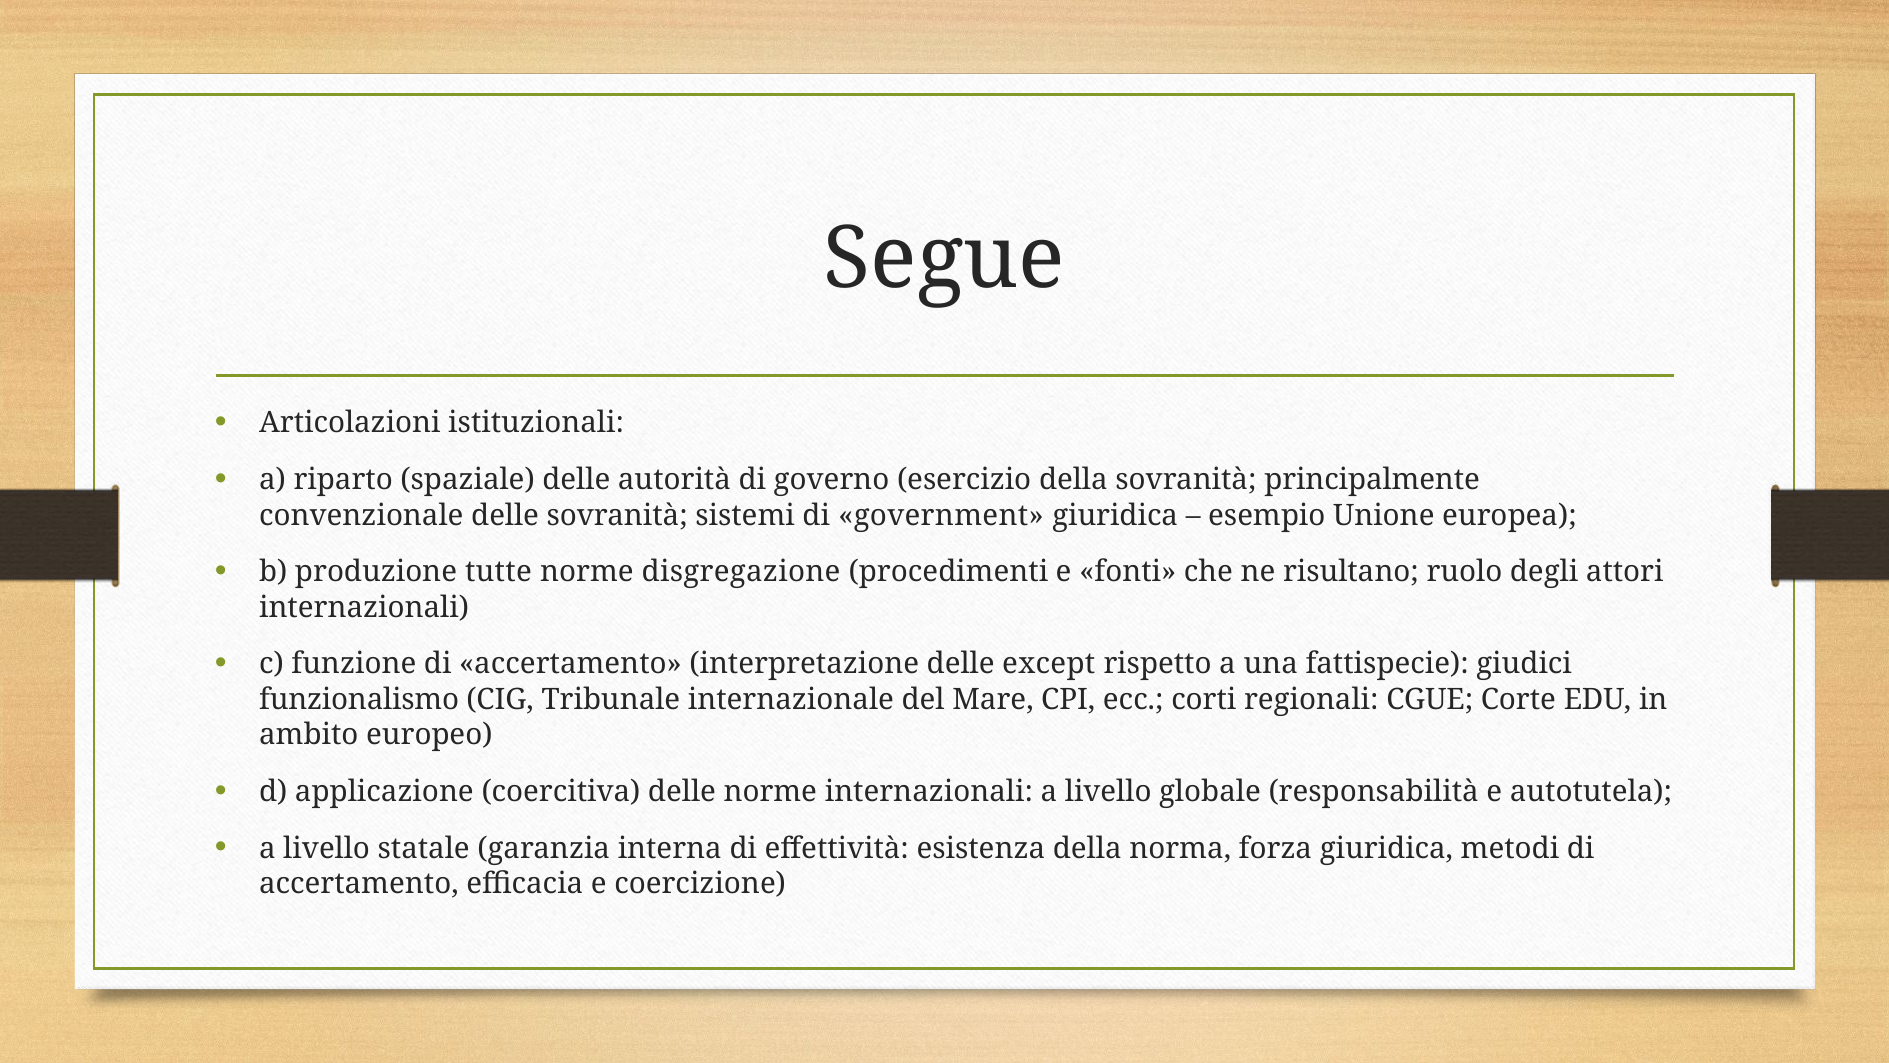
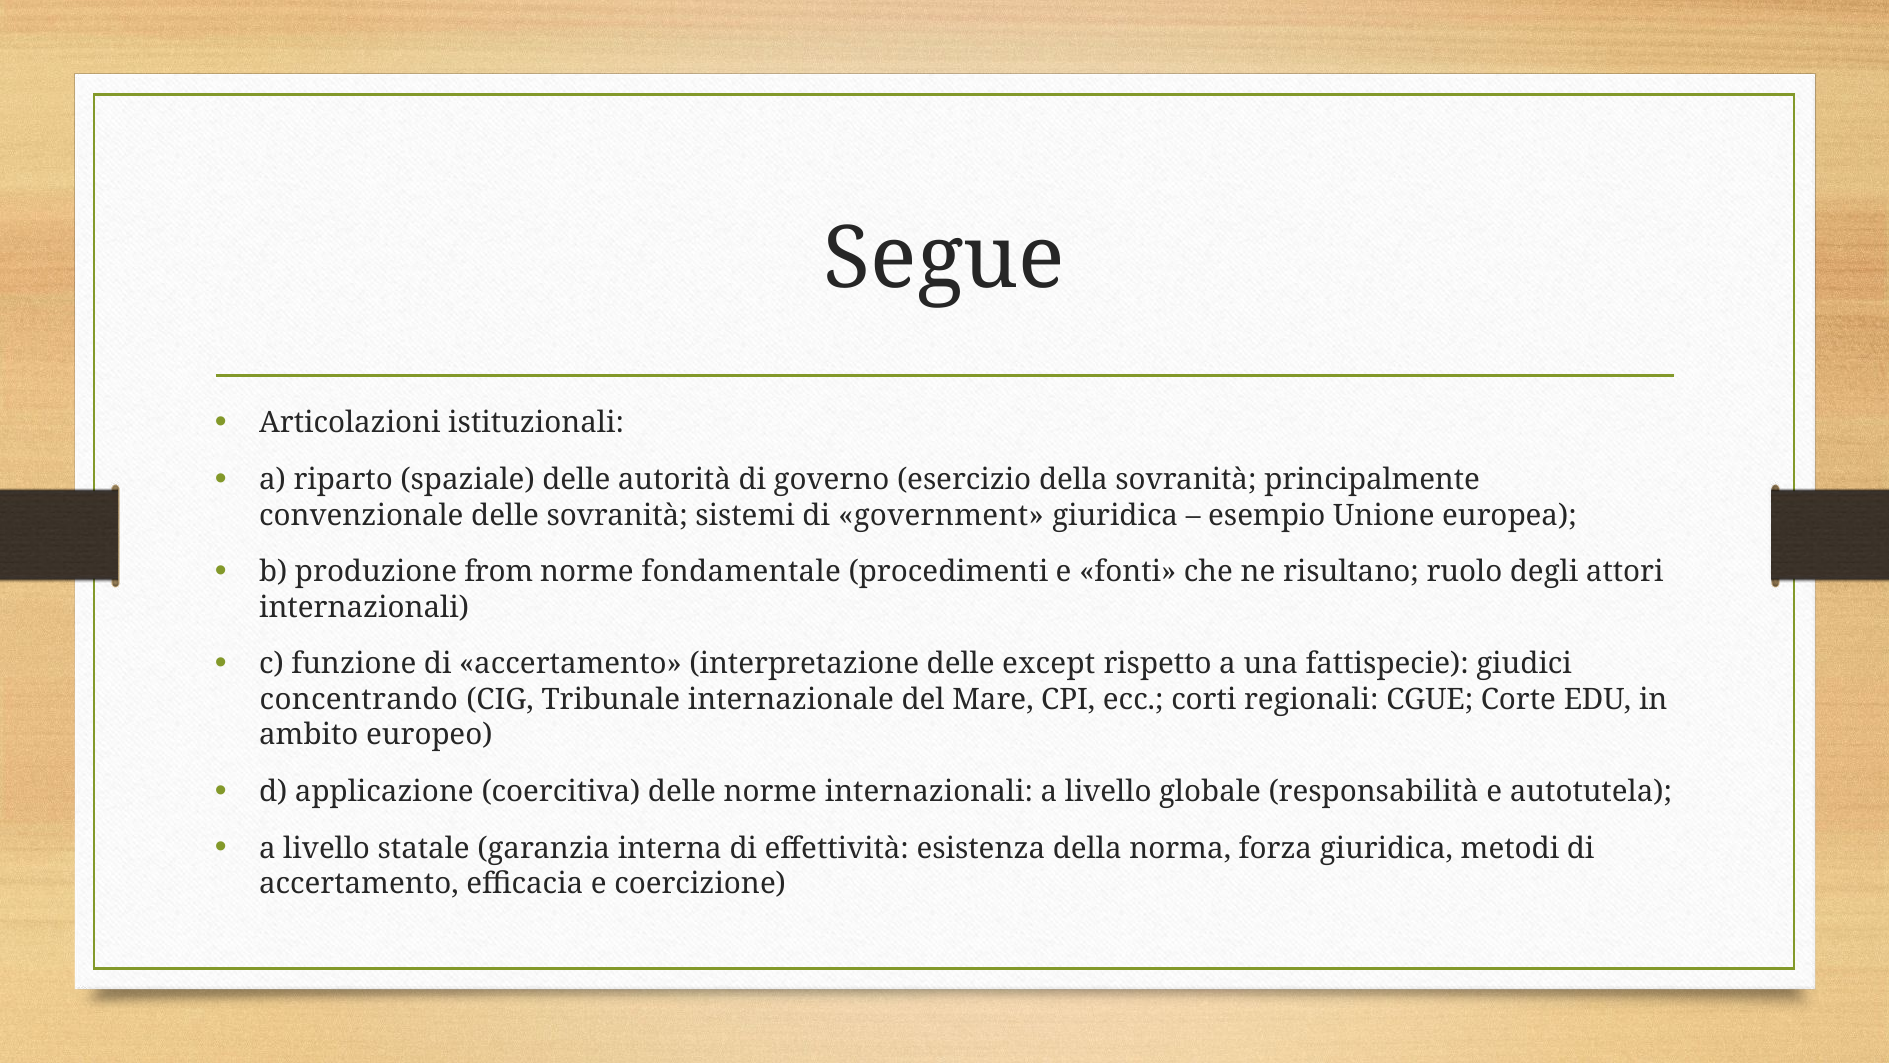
tutte: tutte -> from (499, 572)
disgregazione: disgregazione -> fondamentale (741, 572)
funzionalismo: funzionalismo -> concentrando (359, 699)
